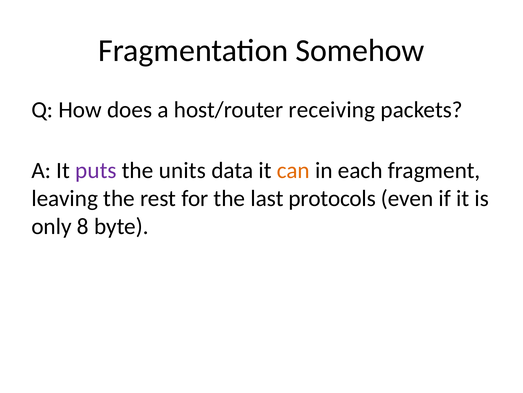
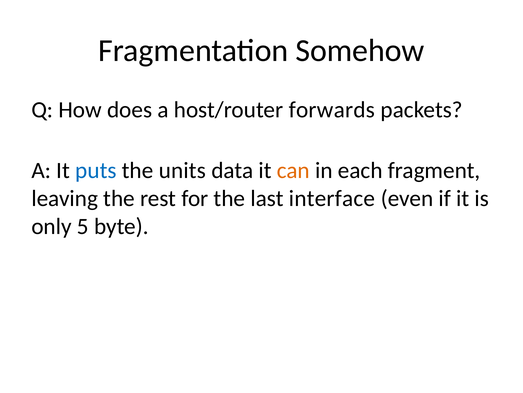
receiving: receiving -> forwards (332, 110)
puts colour: purple -> blue (96, 170)
protocols: protocols -> interface (332, 198)
8: 8 -> 5 (83, 226)
